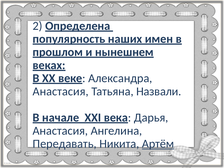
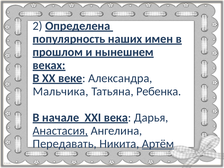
Анастасия: Анастасия -> Мальчика (61, 91)
Назвали: Назвали -> Ребенка (159, 91)
Анастасия underline: none -> present (60, 131)
